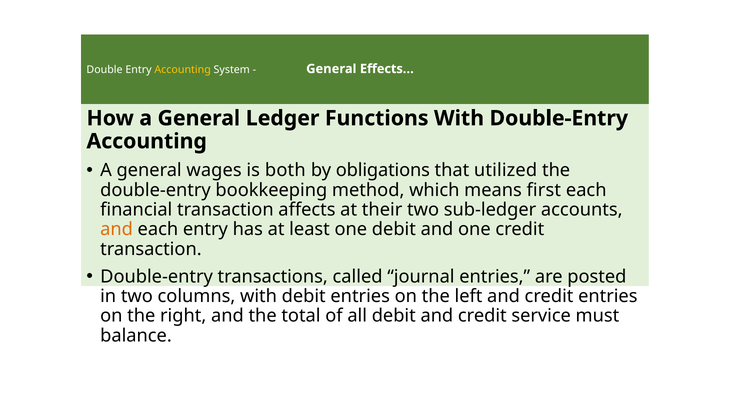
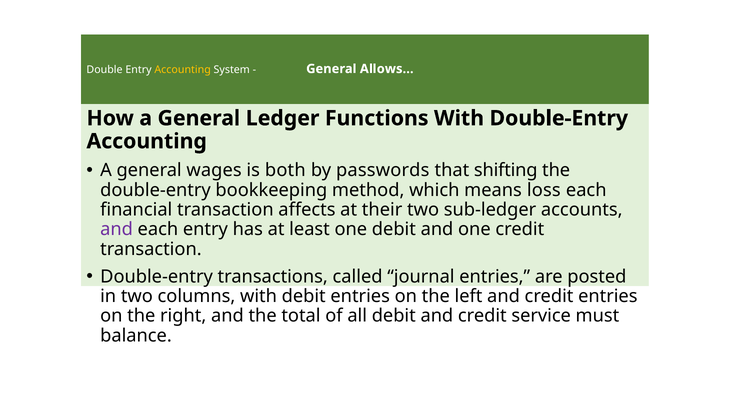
Effects…: Effects… -> Allows… (387, 69)
obligations: obligations -> passwords (383, 170)
utilized: utilized -> shifting (506, 170)
first: first -> loss (544, 190)
and colour: orange -> purple (117, 229)
